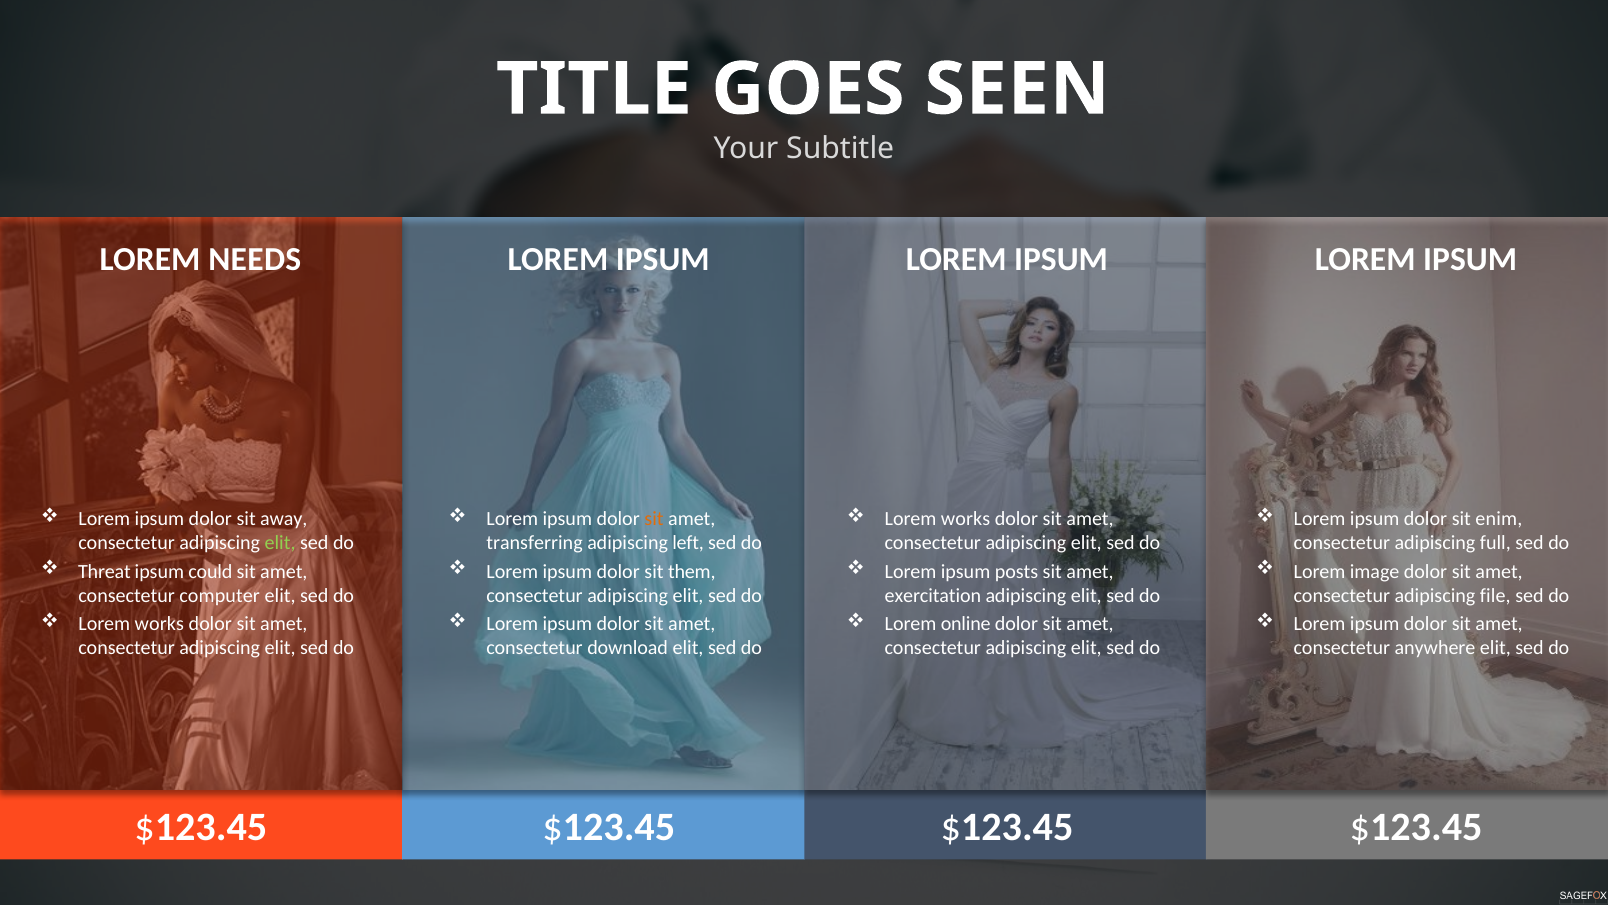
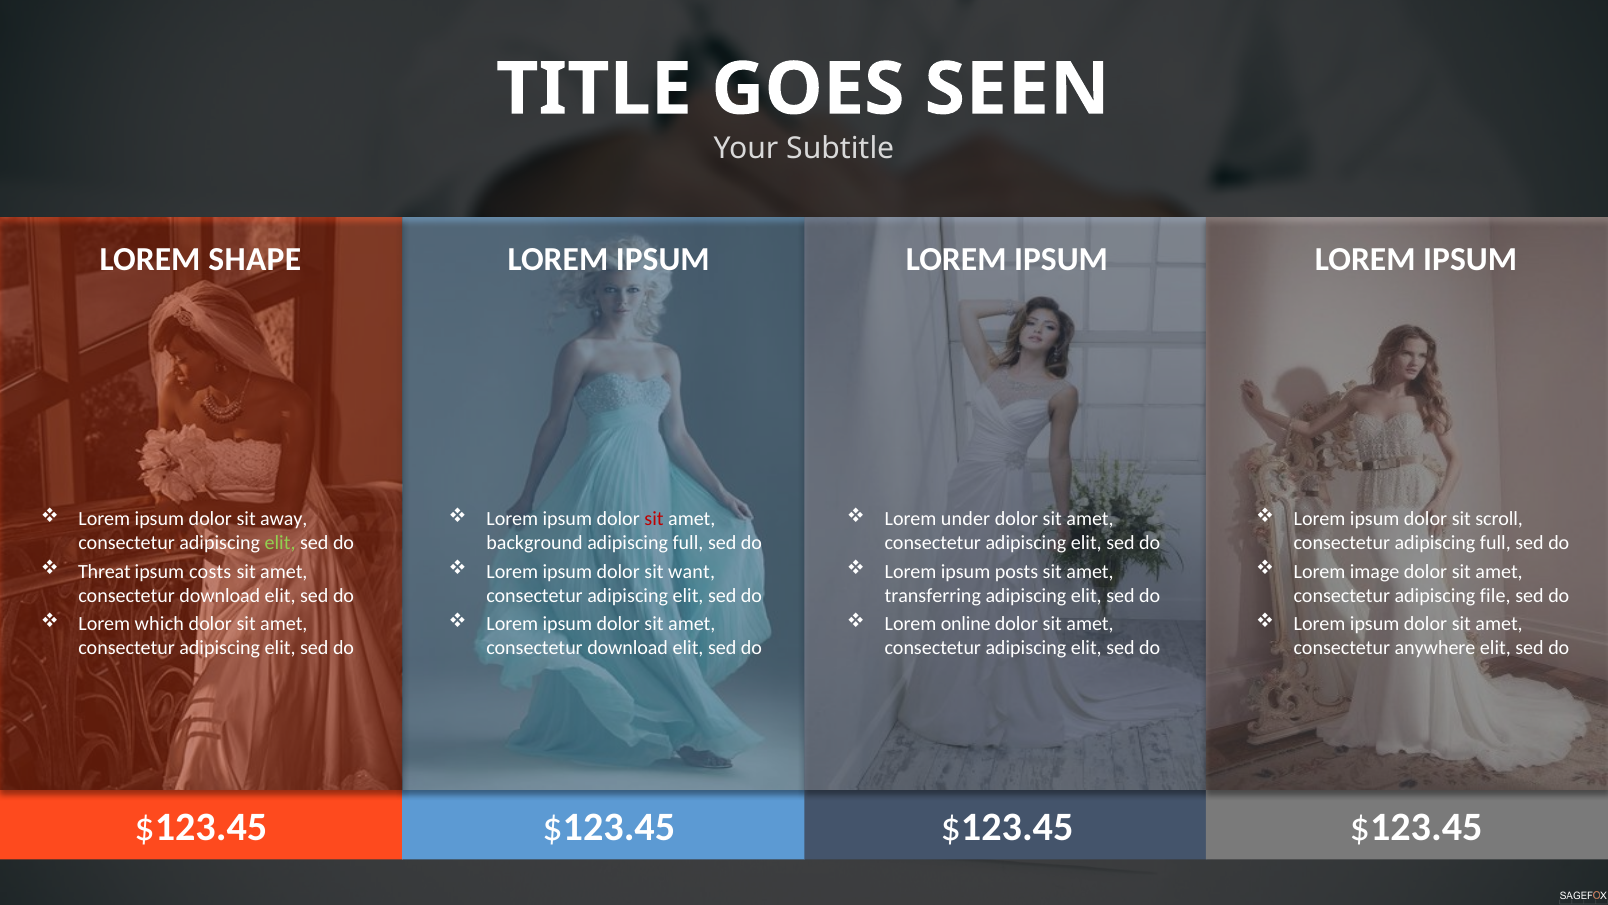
NEEDS: NEEDS -> SHAPE (255, 259)
sit colour: orange -> red (654, 519)
works: works -> under (965, 519)
enim: enim -> scroll (1499, 519)
transferring: transferring -> background (535, 543)
left: left -> full (688, 543)
could: could -> costs (210, 571)
them: them -> want (692, 571)
computer: computer -> download (220, 595)
exercitation: exercitation -> transferring (933, 595)
works: works -> which (159, 623)
